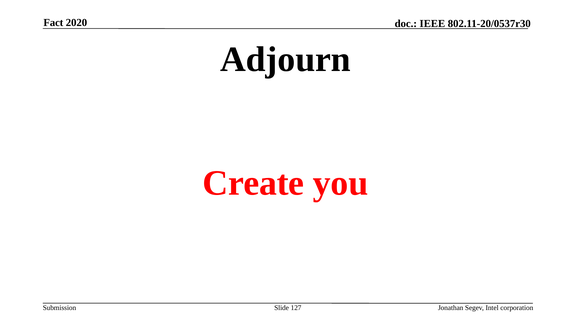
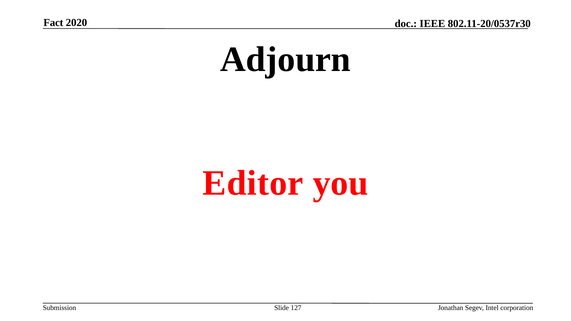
Create: Create -> Editor (253, 183)
